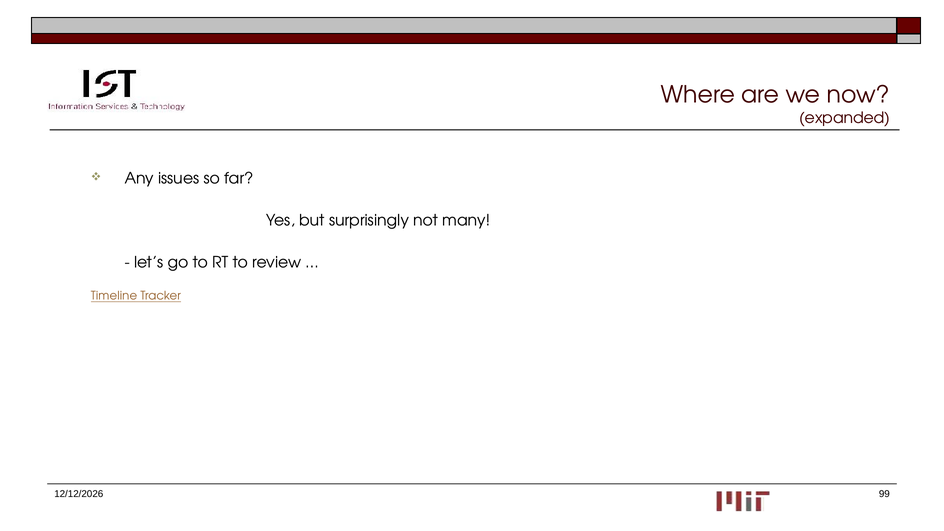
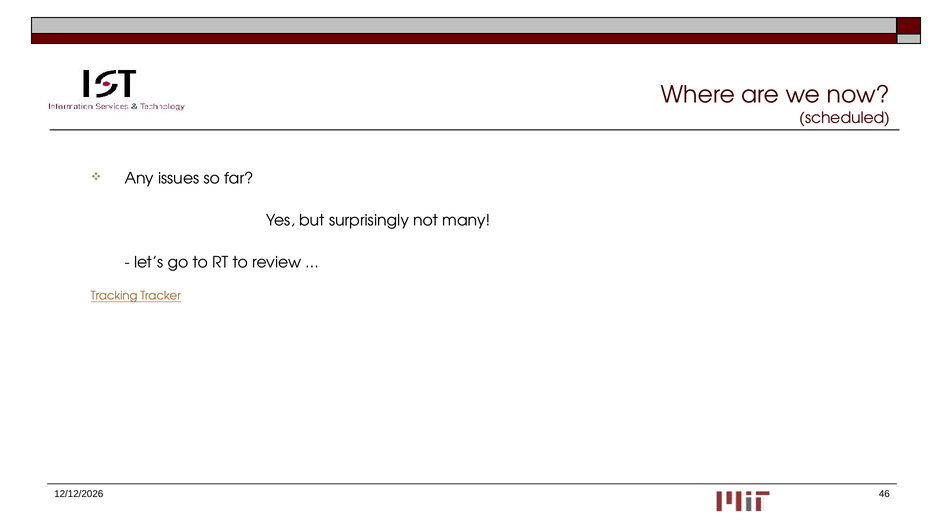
expanded: expanded -> scheduled (845, 118)
Timeline: Timeline -> Tracking (114, 296)
99: 99 -> 46 (884, 494)
